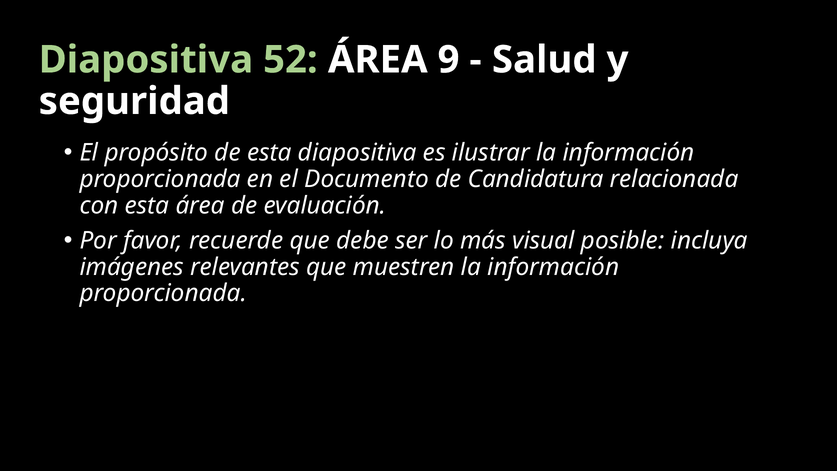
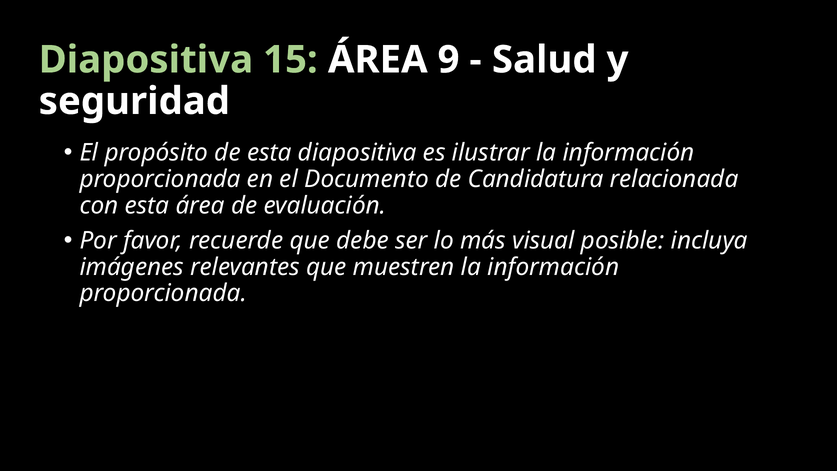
52: 52 -> 15 (290, 60)
